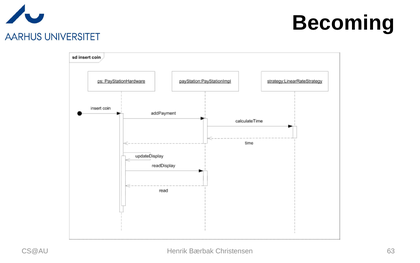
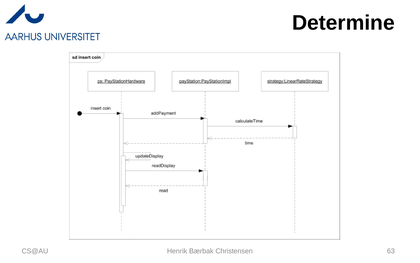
Becoming: Becoming -> Determine (343, 23)
